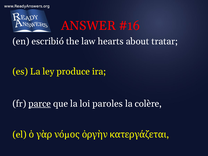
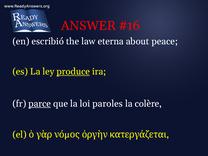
hearts: hearts -> eterna (111, 41)
tratar: tratar -> peace (165, 41)
produce underline: none -> present (73, 72)
